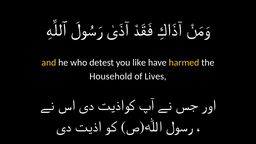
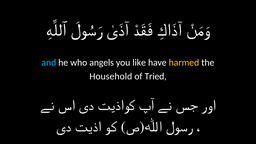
and colour: yellow -> light blue (49, 62)
detest: detest -> angels (102, 62)
Lives: Lives -> Tried (156, 76)
